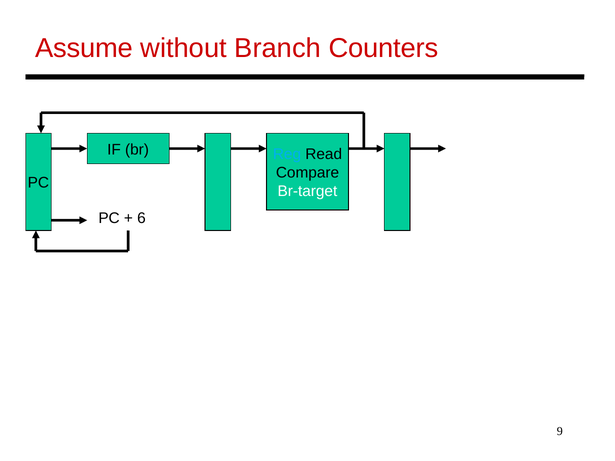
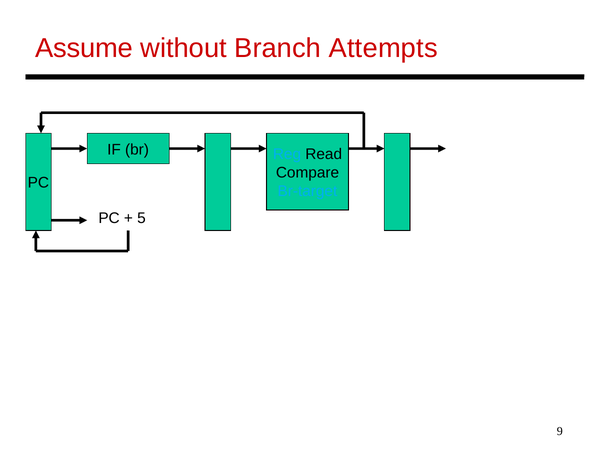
Counters: Counters -> Attempts (383, 48)
Br-target colour: white -> light blue (307, 191)
6: 6 -> 5 (141, 218)
